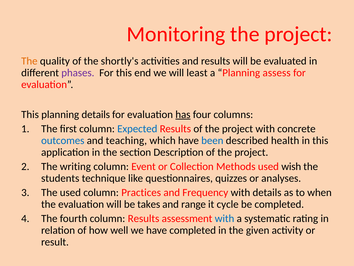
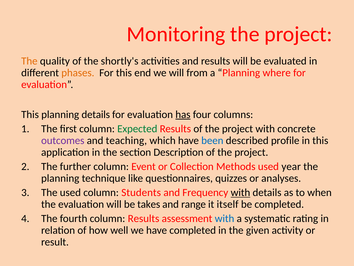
phases colour: purple -> orange (78, 73)
least: least -> from (197, 73)
assess: assess -> where (277, 73)
Expected colour: blue -> green (137, 129)
outcomes colour: blue -> purple (63, 140)
health: health -> profile (285, 140)
writing: writing -> further (75, 166)
wish: wish -> year (291, 166)
students: students -> planning (60, 178)
Practices: Practices -> Students (141, 192)
with underline: none -> present (240, 192)
cycle: cycle -> itself (228, 204)
